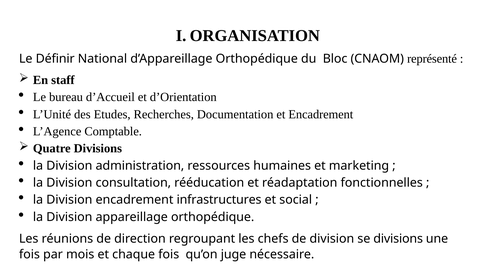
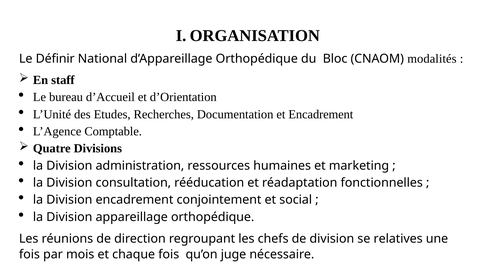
représenté: représenté -> modalités (432, 59)
infrastructures: infrastructures -> conjointement (219, 200)
se divisions: divisions -> relatives (398, 239)
